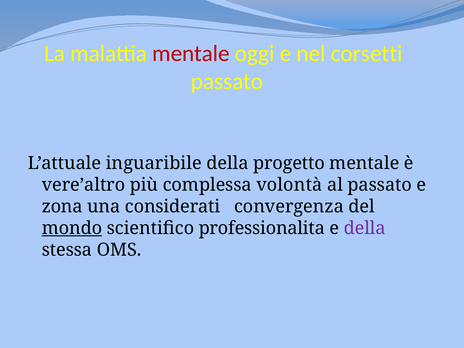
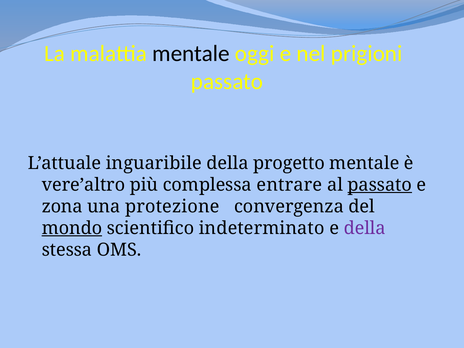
mentale colour: red -> black (191, 54)
corsetti: corsetti -> prigioni (367, 54)
volontà: volontà -> entrare (289, 185)
passato underline: none -> present (380, 185)
considerati: considerati -> protezione (172, 206)
professionalita: professionalita -> indeterminato (262, 228)
